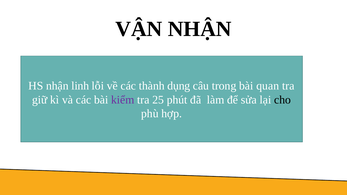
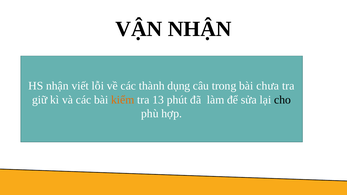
linh: linh -> viết (80, 86)
quan: quan -> chưa (268, 86)
kiểm colour: purple -> orange (123, 100)
25: 25 -> 13 (158, 100)
